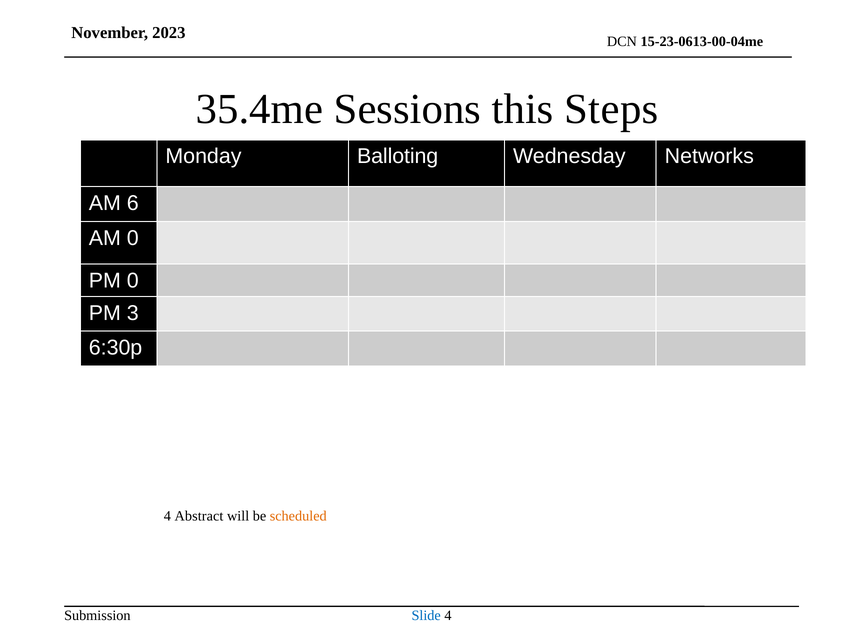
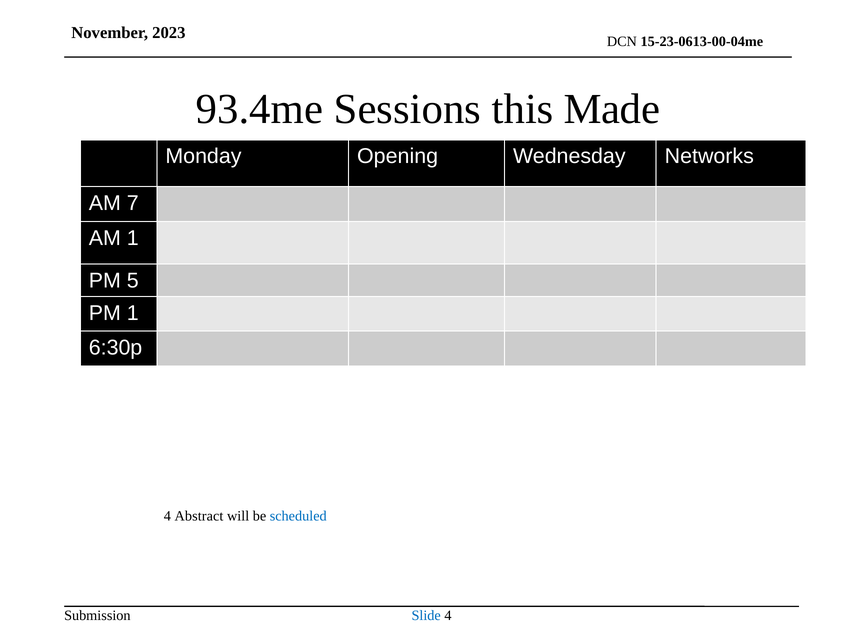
35.4me: 35.4me -> 93.4me (259, 109)
Steps: Steps -> Made (612, 109)
Balloting: Balloting -> Opening (398, 156)
6: 6 -> 7 (133, 203)
AM 0: 0 -> 1 (133, 238)
PM 0: 0 -> 5 (133, 281)
PM 3: 3 -> 1 (133, 313)
scheduled colour: orange -> blue (298, 516)
